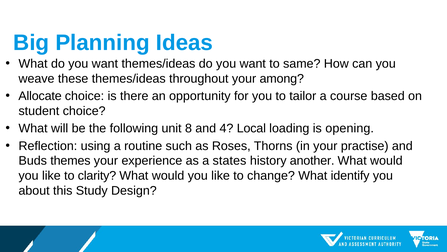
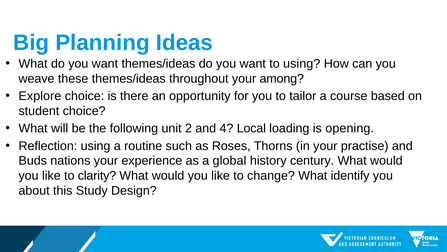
to same: same -> using (302, 64)
Allocate: Allocate -> Explore (40, 96)
8: 8 -> 2 (188, 128)
themes: themes -> nations (70, 161)
states: states -> global (230, 161)
another: another -> century (312, 161)
